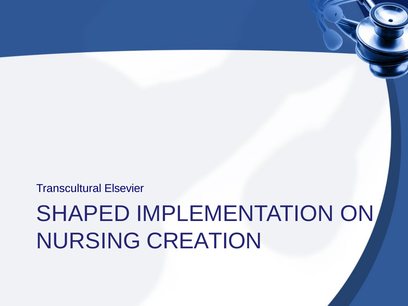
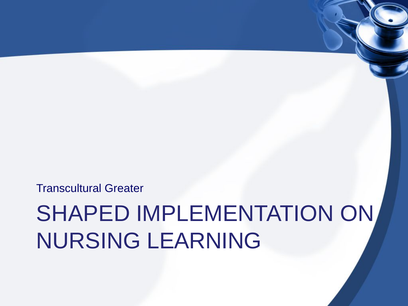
Elsevier: Elsevier -> Greater (124, 189)
CREATION: CREATION -> LEARNING (204, 241)
